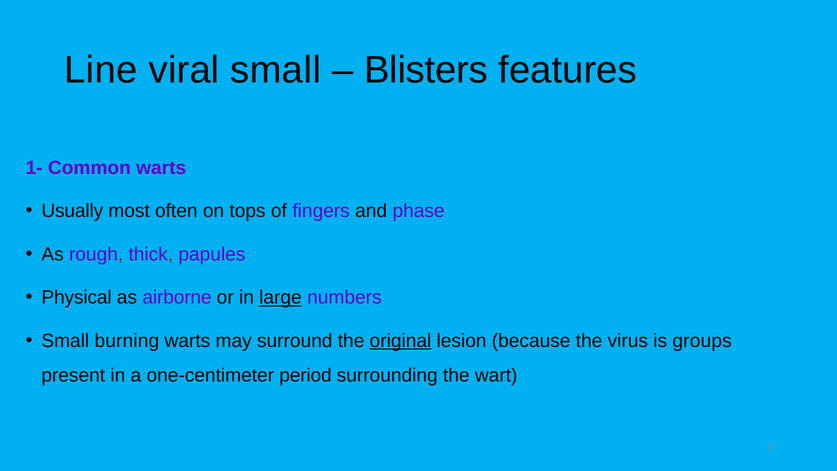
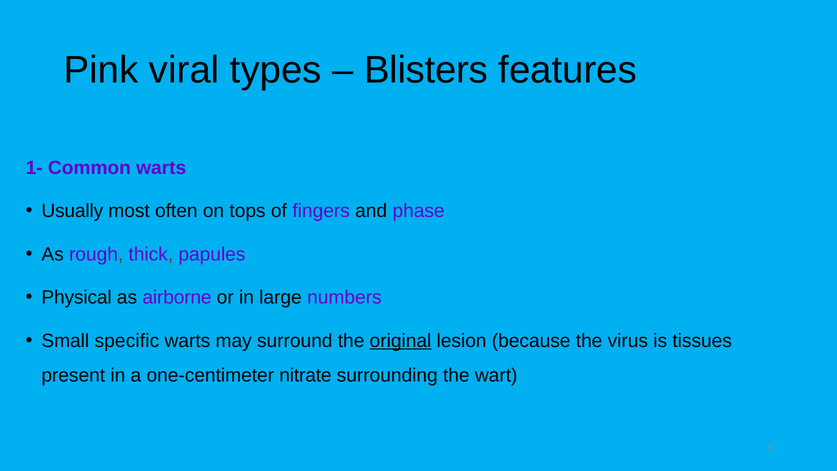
Line: Line -> Pink (101, 70)
viral small: small -> types (276, 70)
large underline: present -> none (280, 297)
burning: burning -> specific (127, 341)
groups: groups -> tissues (702, 341)
period: period -> nitrate (306, 375)
